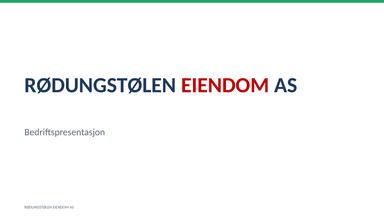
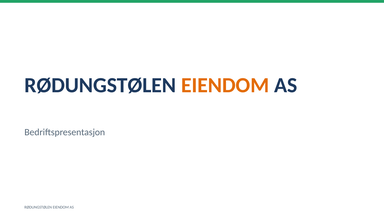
EIENDOM colour: red -> orange (225, 85)
